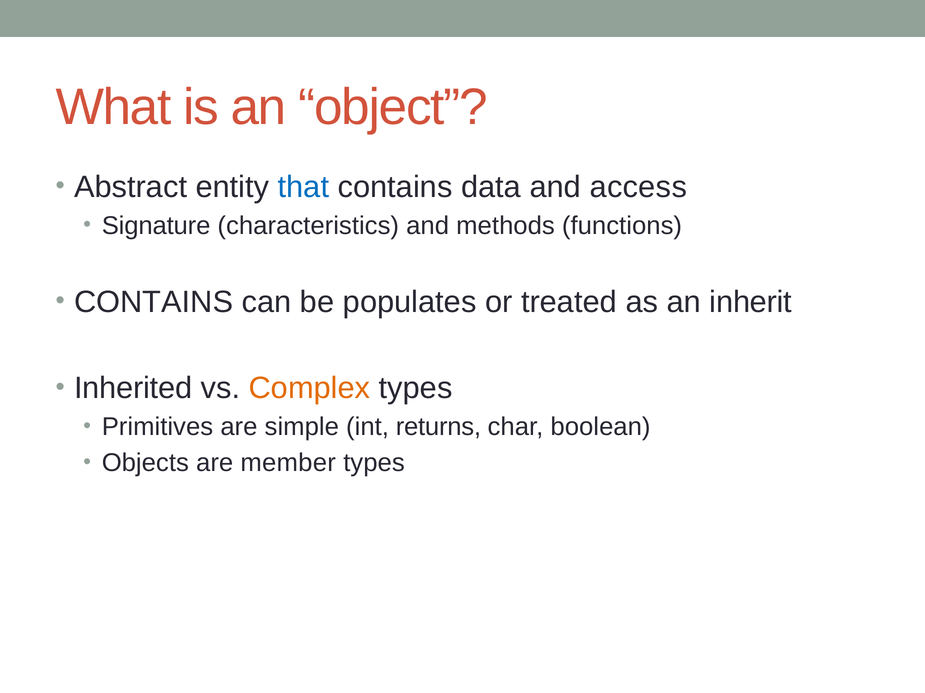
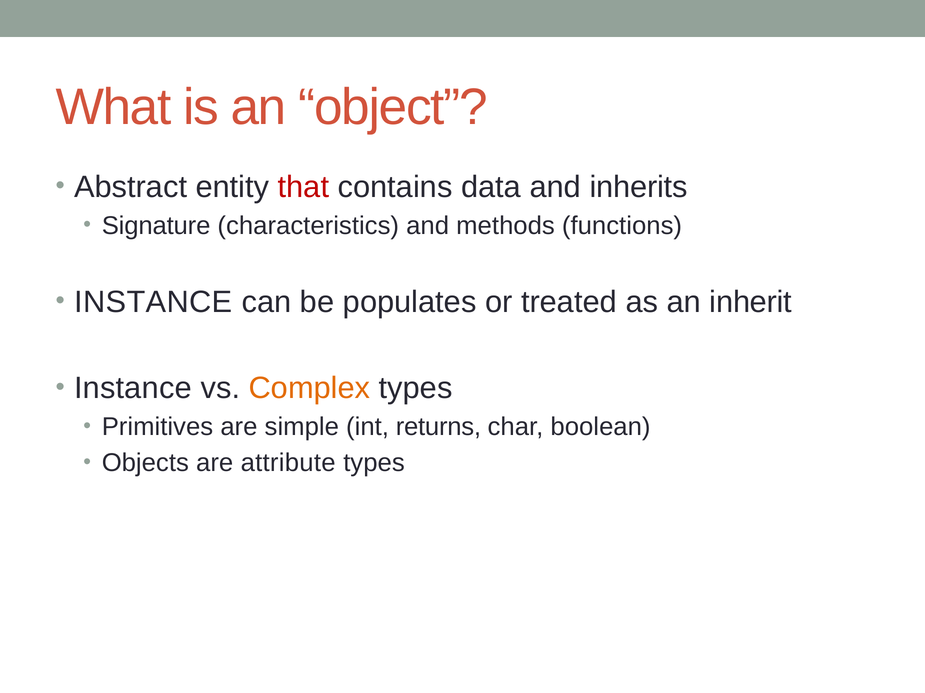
that colour: blue -> red (303, 187)
access: access -> inherits (639, 187)
CONTAINS: CONTAINS -> INSTANCE (153, 302)
Inherited: Inherited -> Instance (133, 389)
member: member -> attribute (288, 463)
